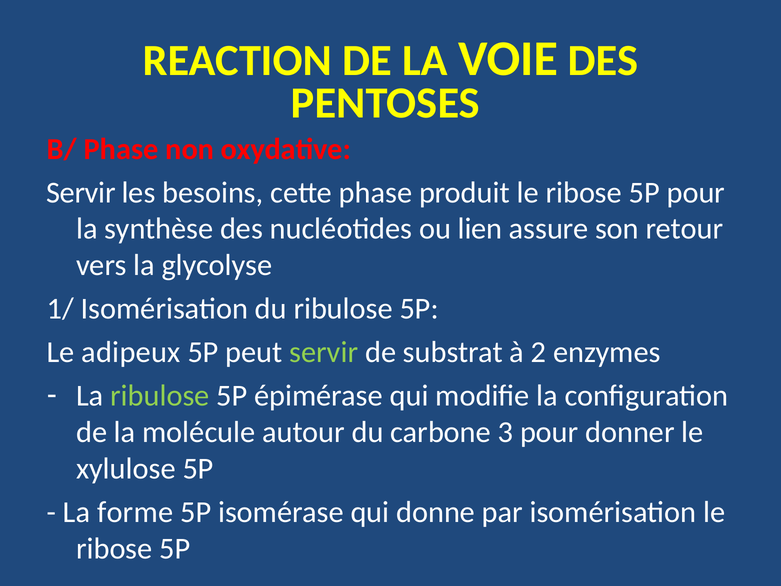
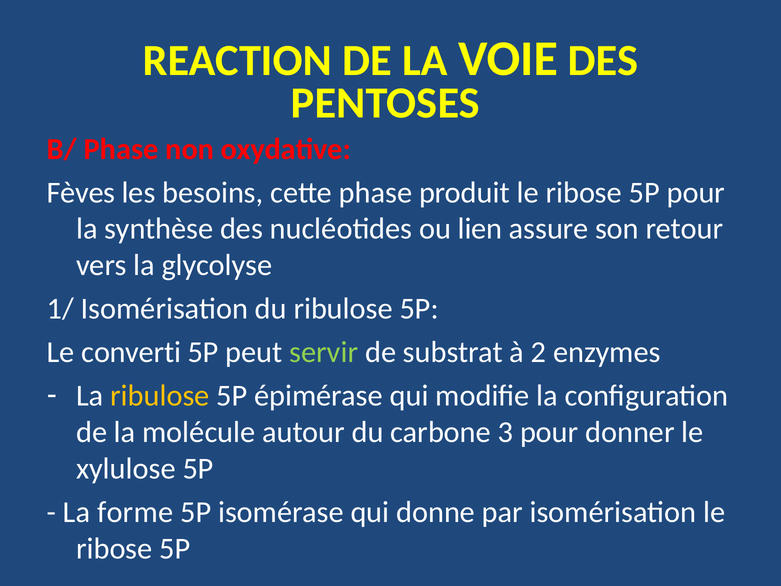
Servir: Servir -> Fèves (81, 192)
adipeux: adipeux -> converti (131, 352)
ribulose colour: light green -> yellow (160, 396)
